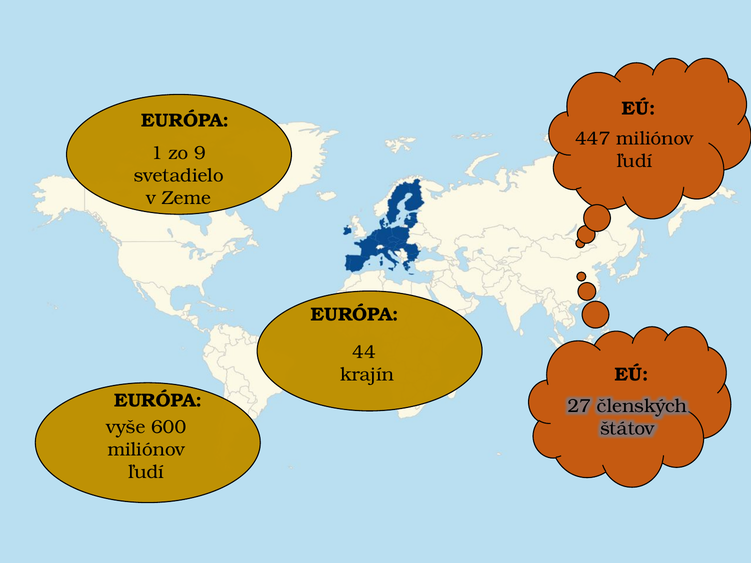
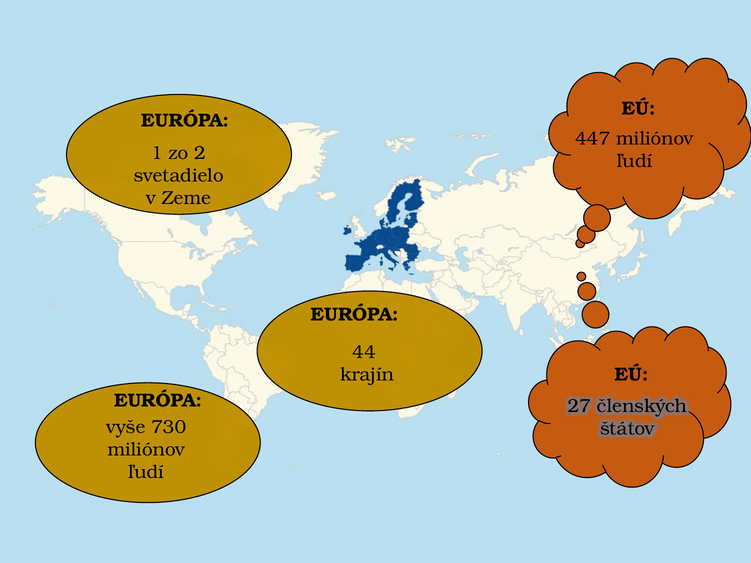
9: 9 -> 2 (200, 153)
600: 600 -> 730 (169, 427)
